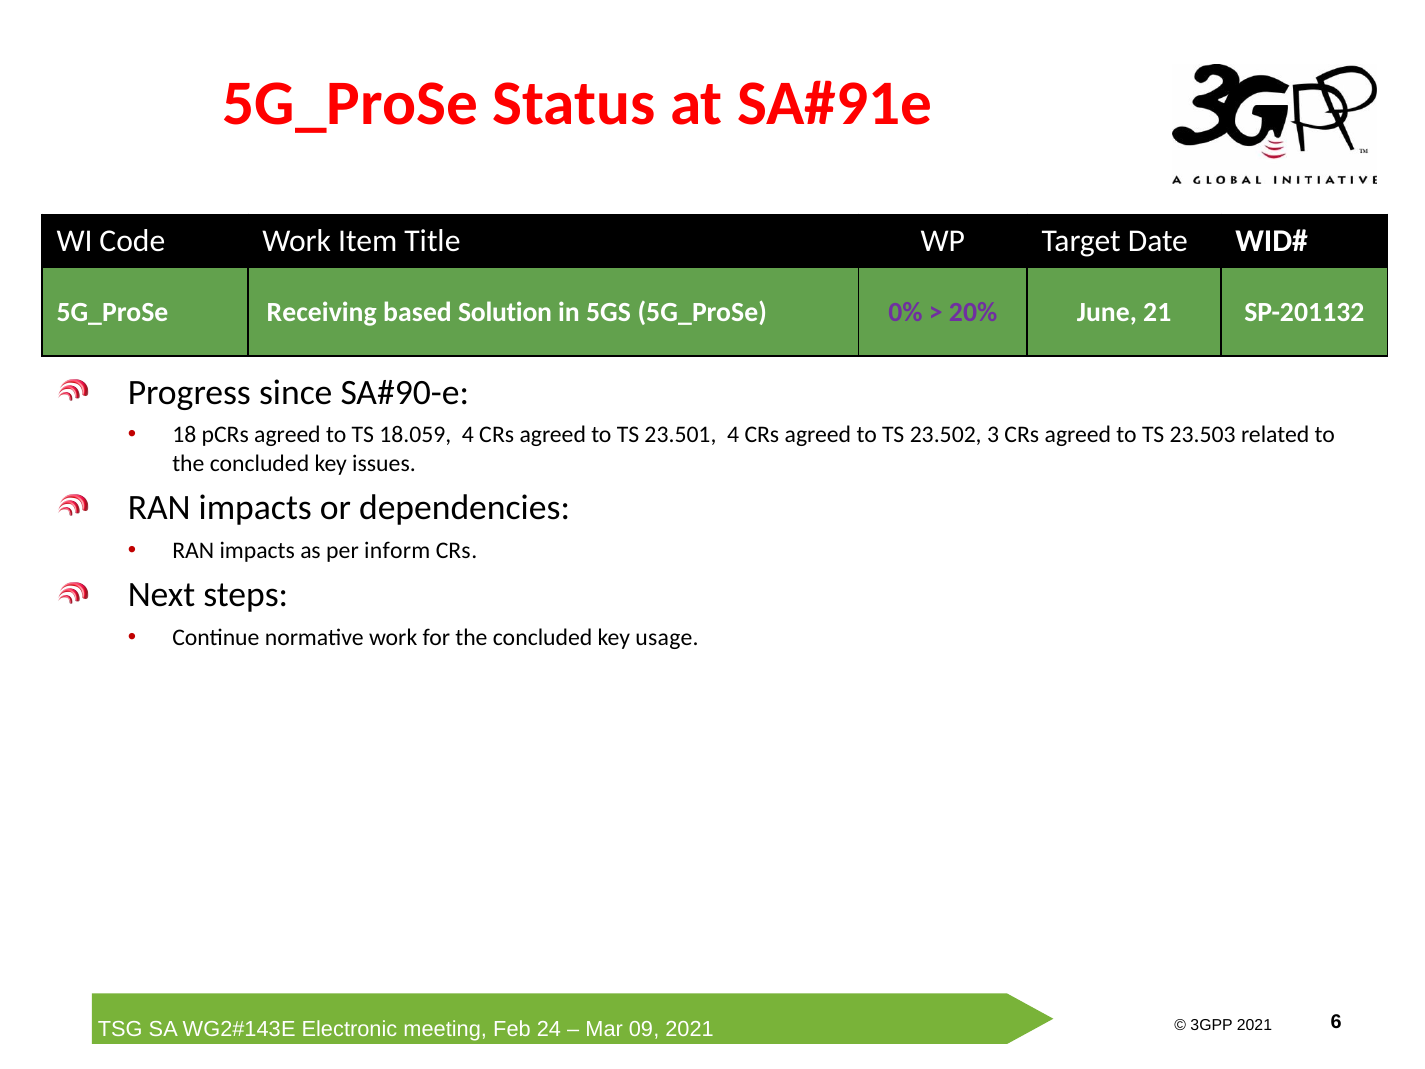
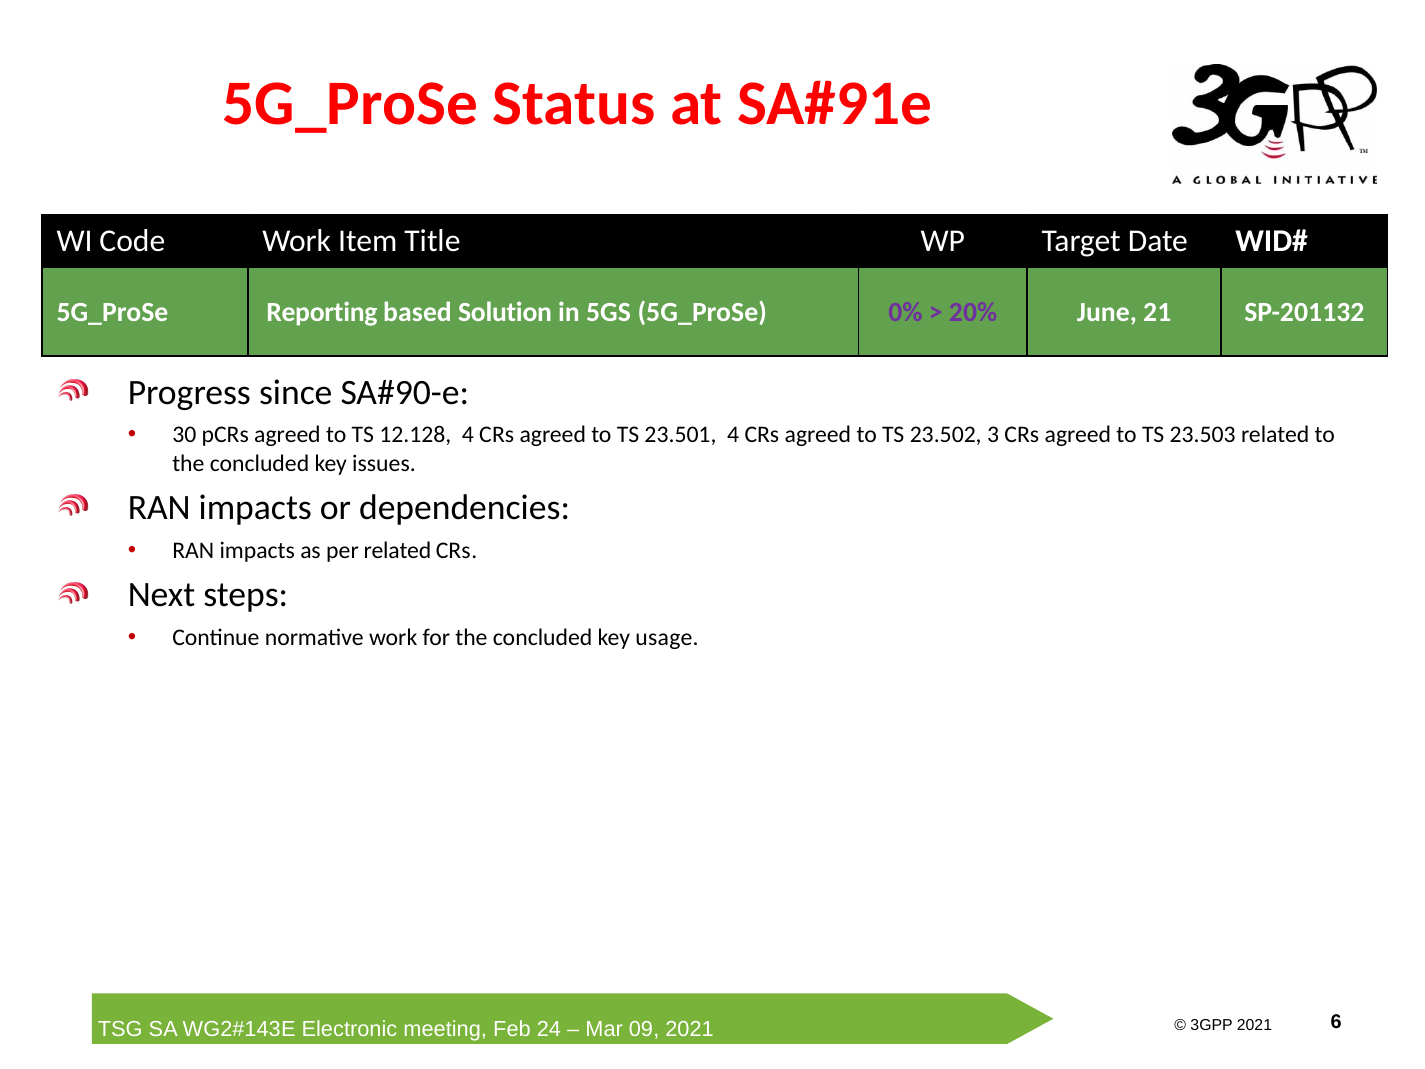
Receiving: Receiving -> Reporting (322, 312)
18: 18 -> 30 (184, 435)
18.059: 18.059 -> 12.128 (415, 435)
per inform: inform -> related (397, 551)
